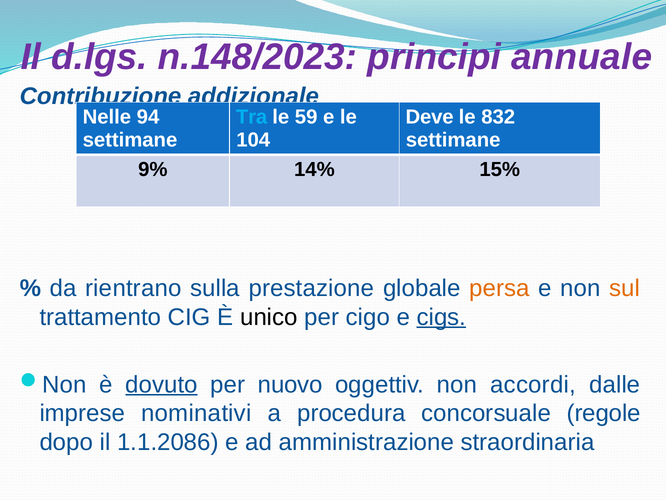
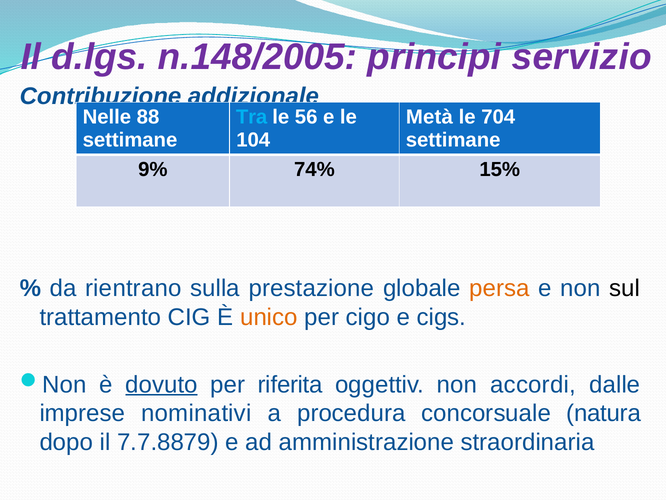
n.148/2023: n.148/2023 -> n.148/2005 (258, 57)
annuale: annuale -> servizio (582, 57)
94: 94 -> 88 (148, 117)
59: 59 -> 56 (306, 117)
Deve: Deve -> Metà (429, 117)
832: 832 -> 704 (498, 117)
14%: 14% -> 74% (314, 170)
sul colour: orange -> black (625, 288)
unico colour: black -> orange (269, 317)
cigs underline: present -> none (441, 317)
nuovo: nuovo -> riferita (290, 384)
regole: regole -> natura (604, 413)
1.1.2086: 1.1.2086 -> 7.7.8879 (168, 442)
